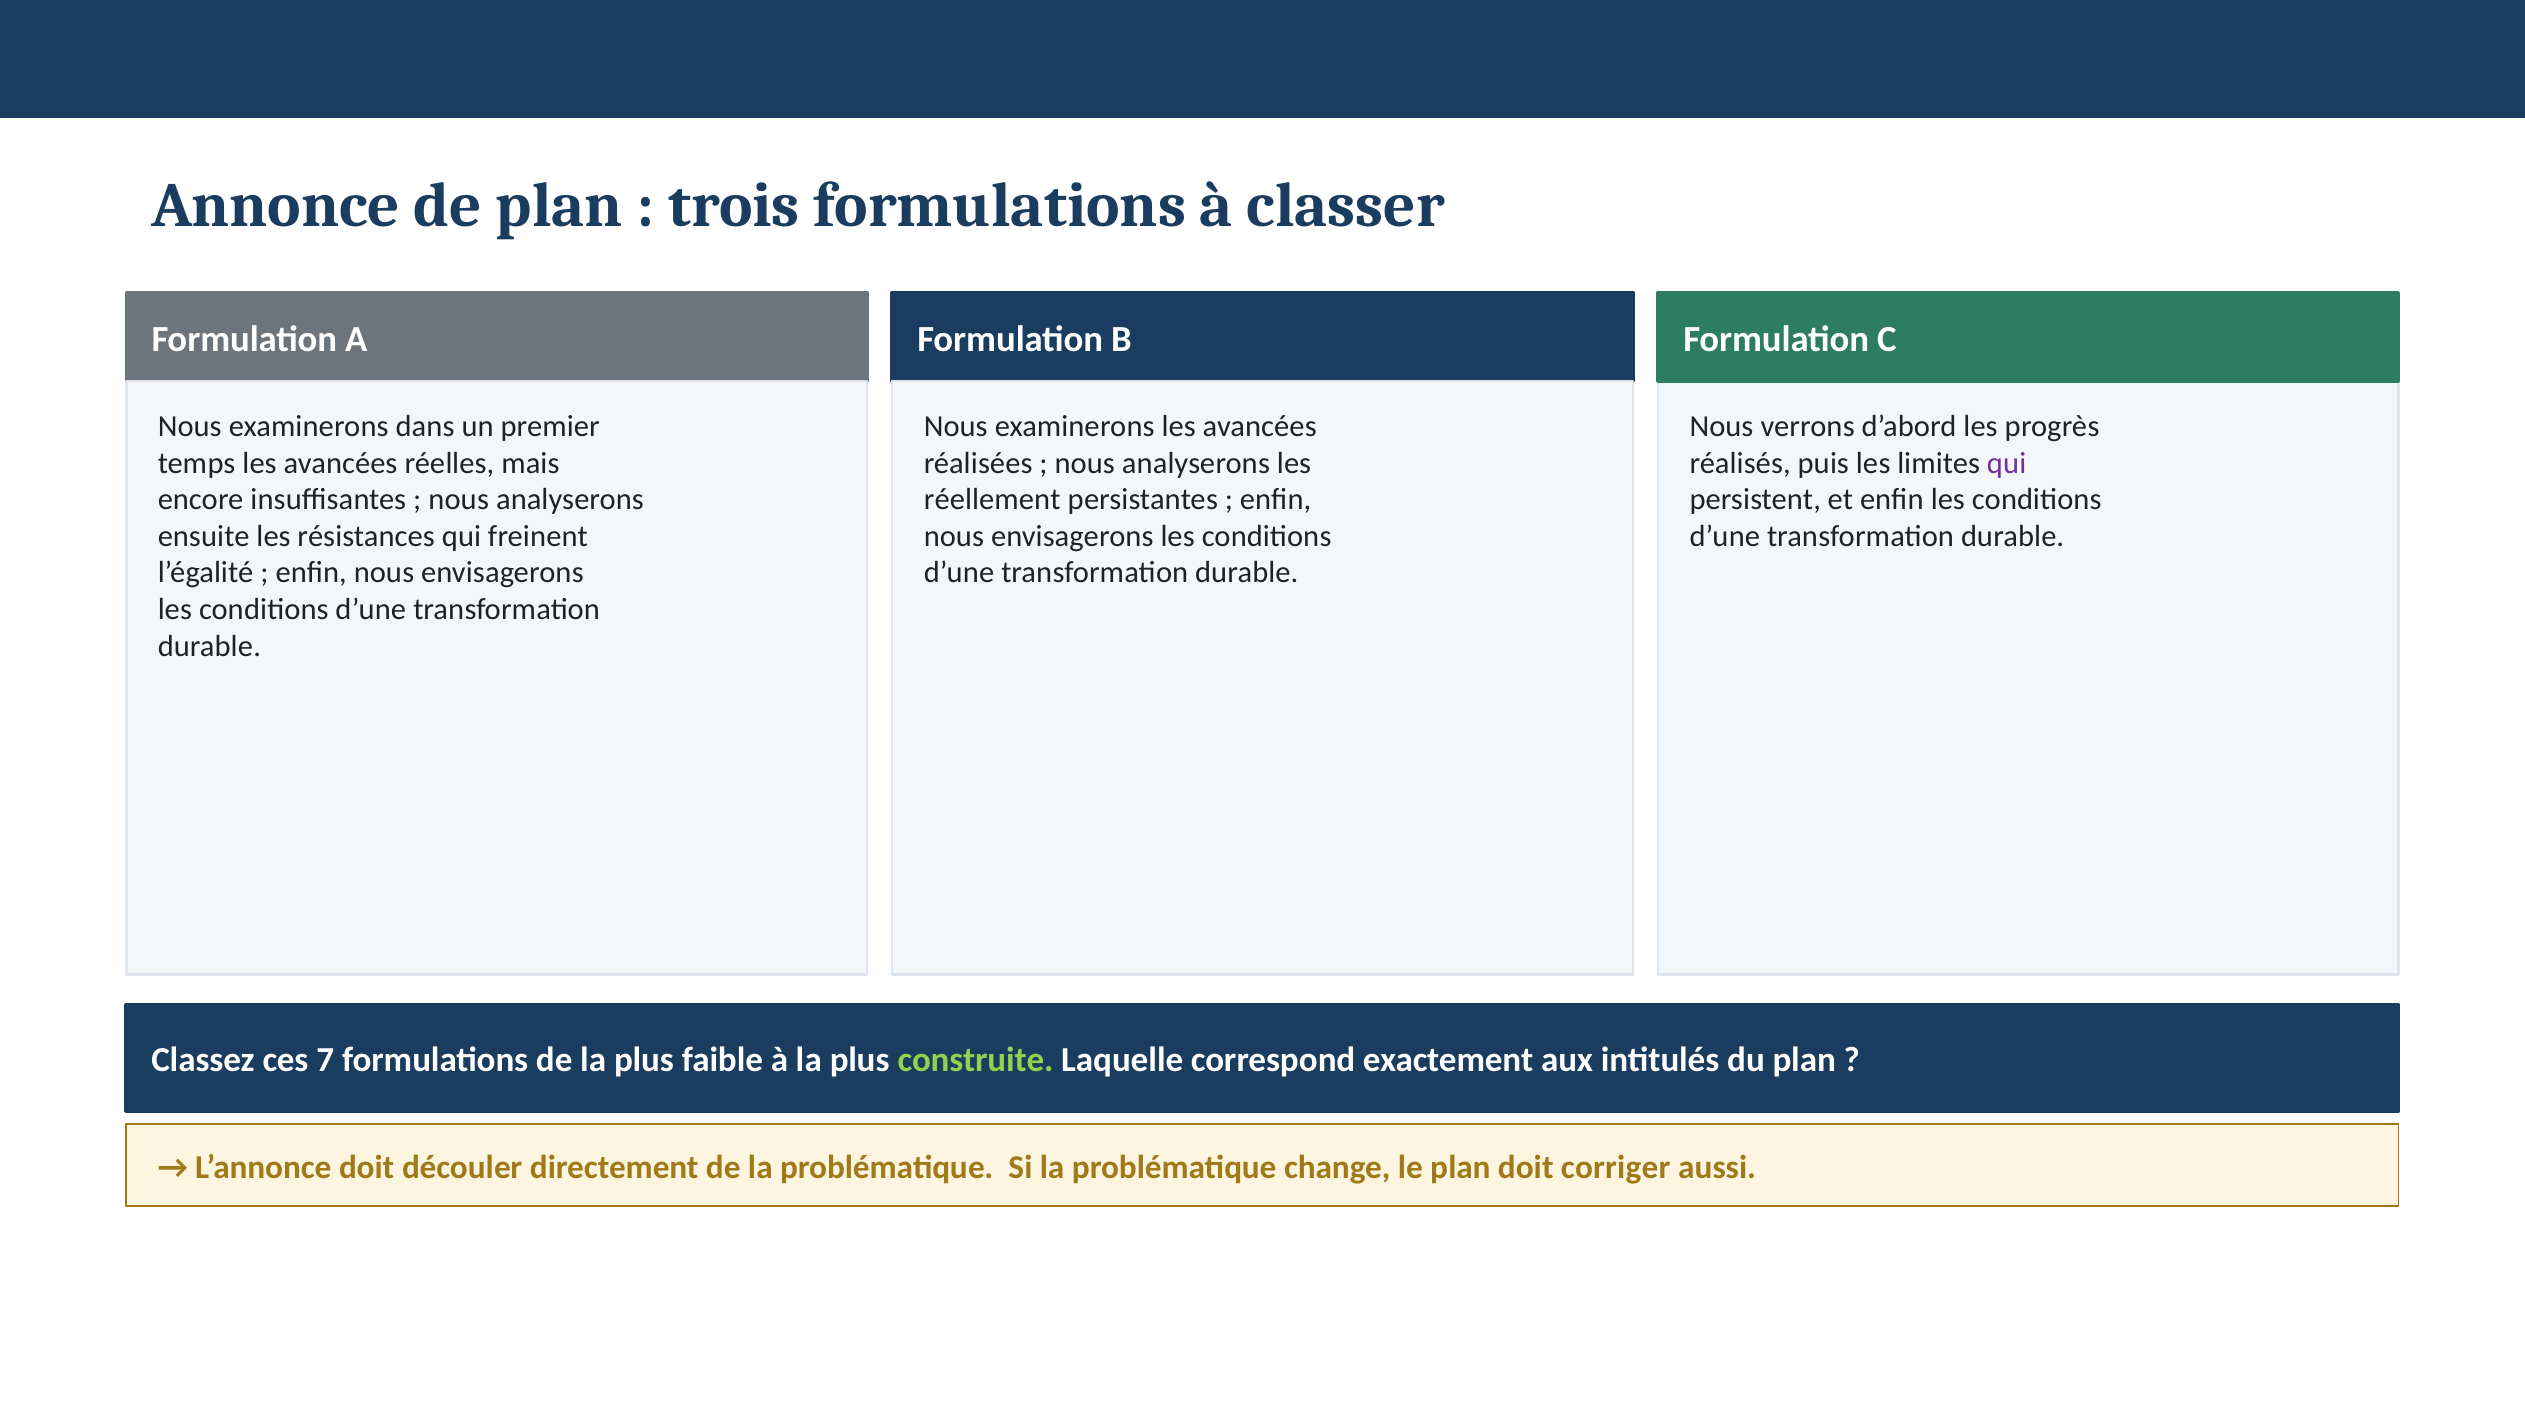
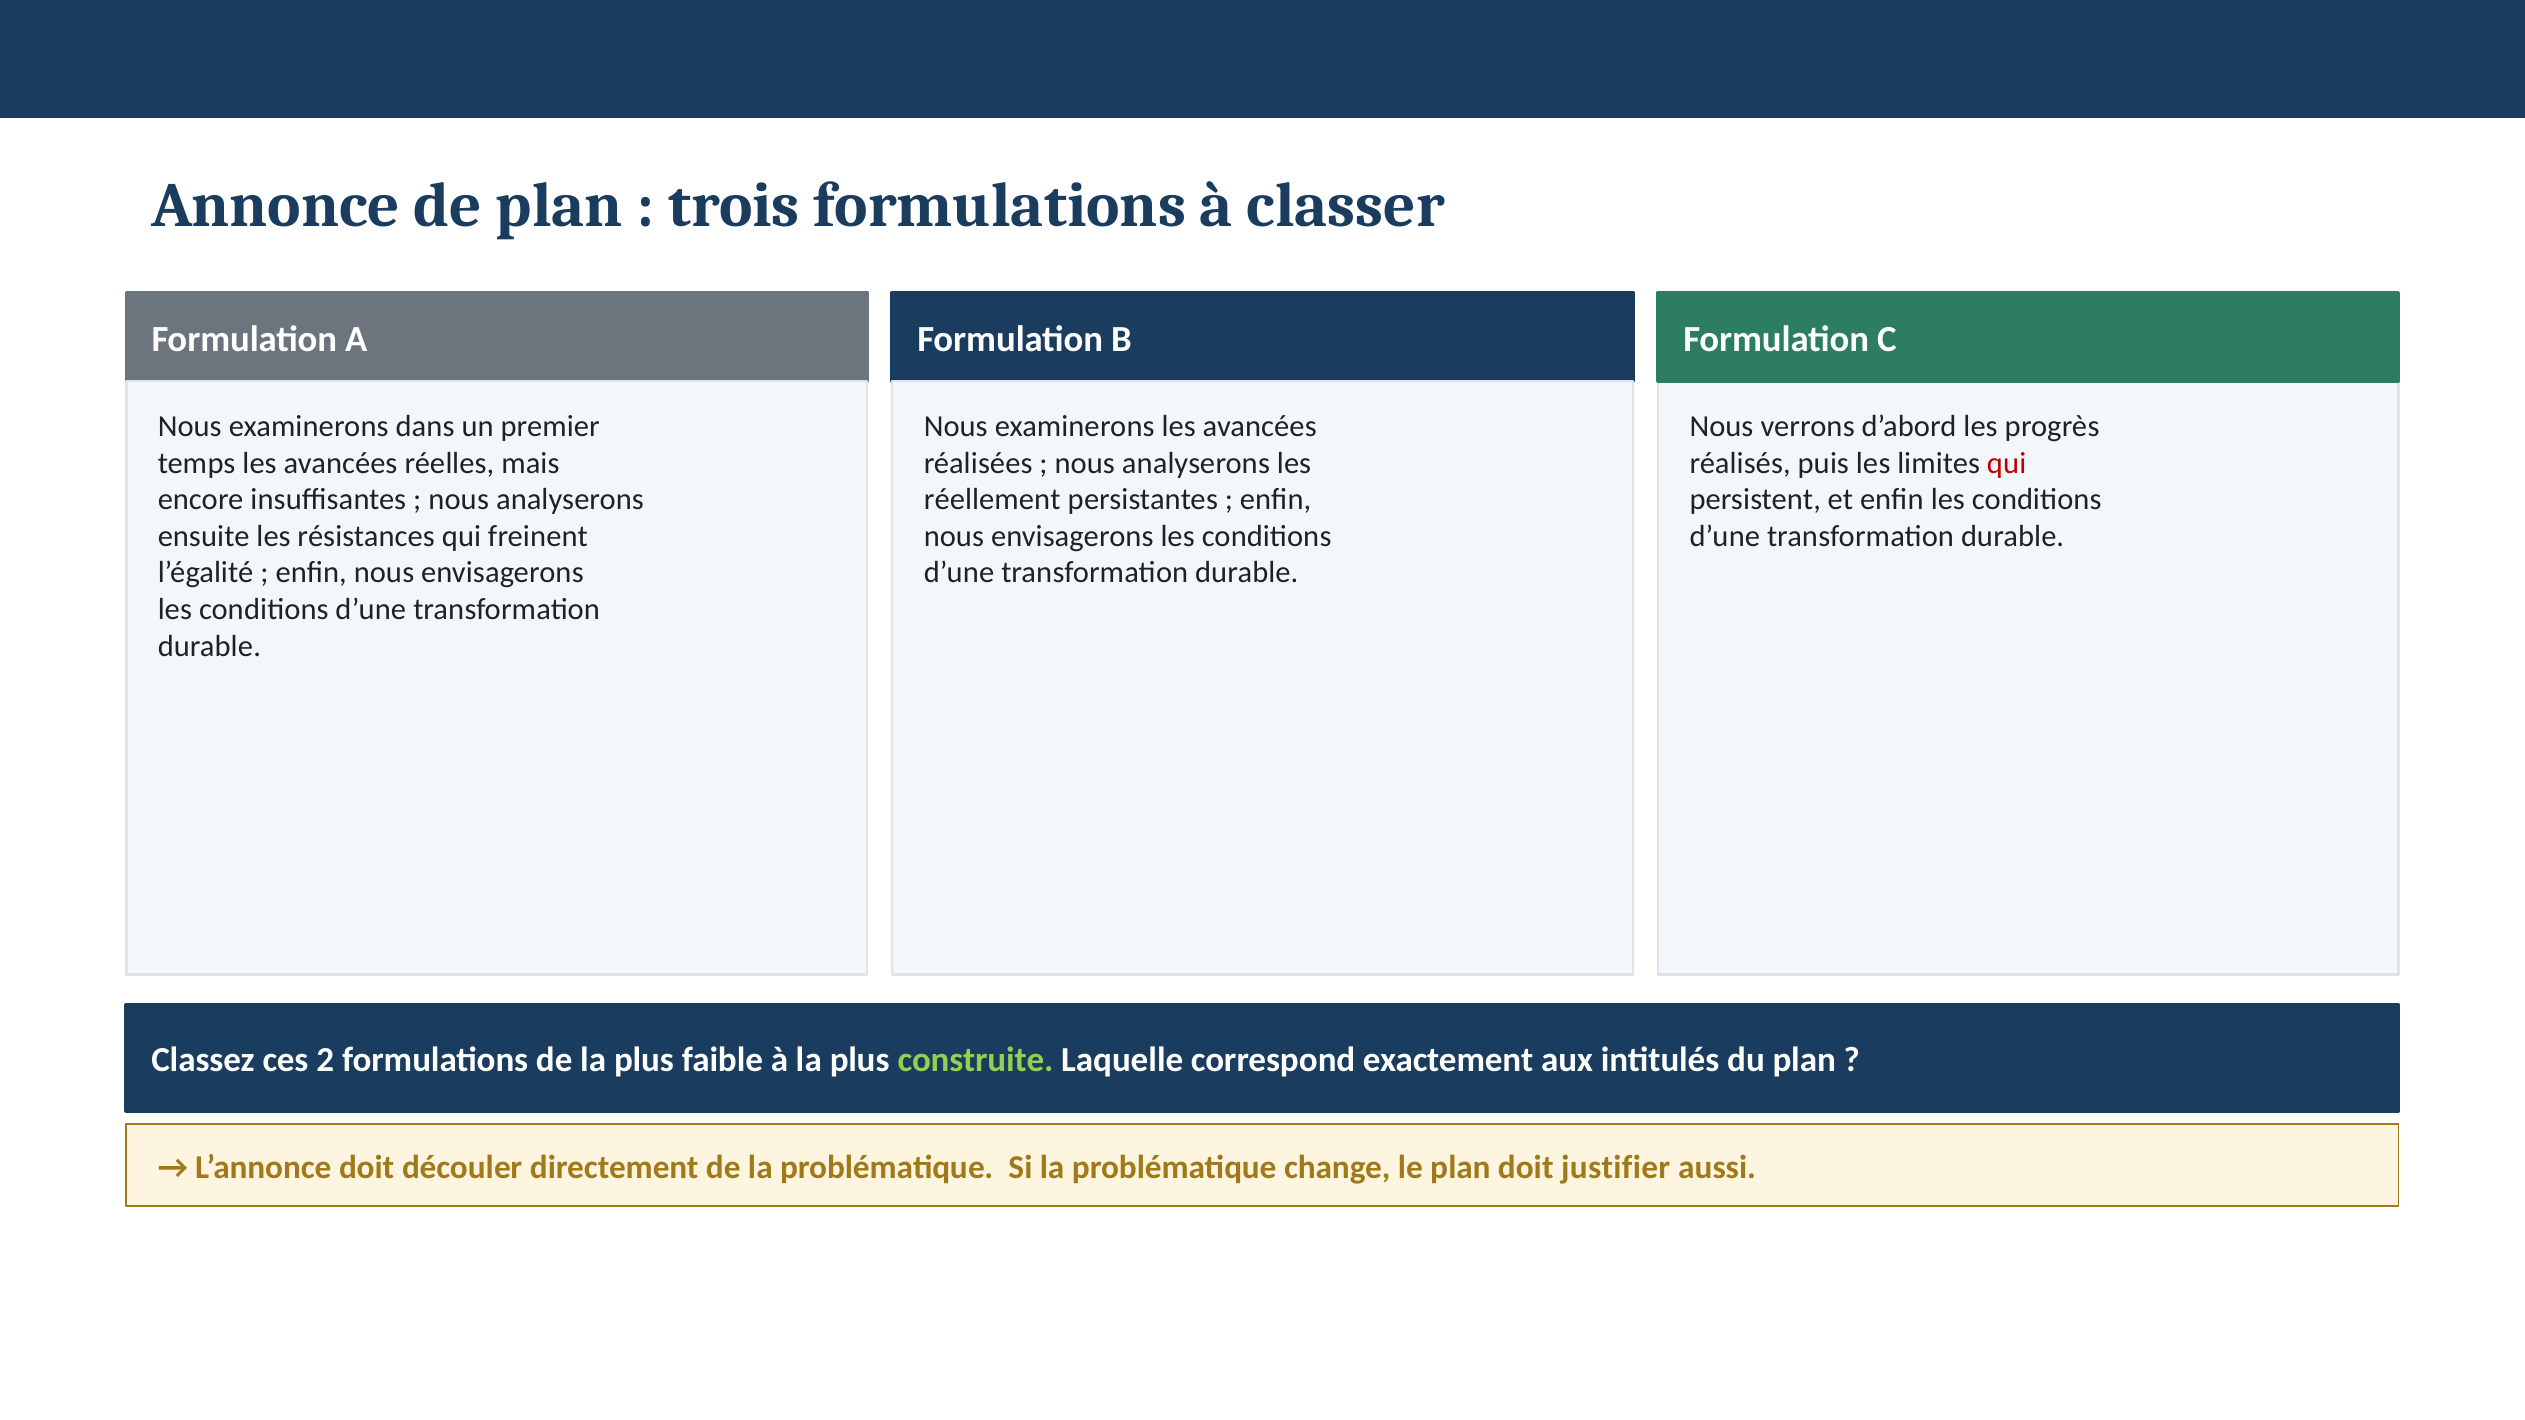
qui colour: purple -> red (2007, 463)
7: 7 -> 2 (325, 1061)
corriger: corriger -> justifier (1616, 1168)
